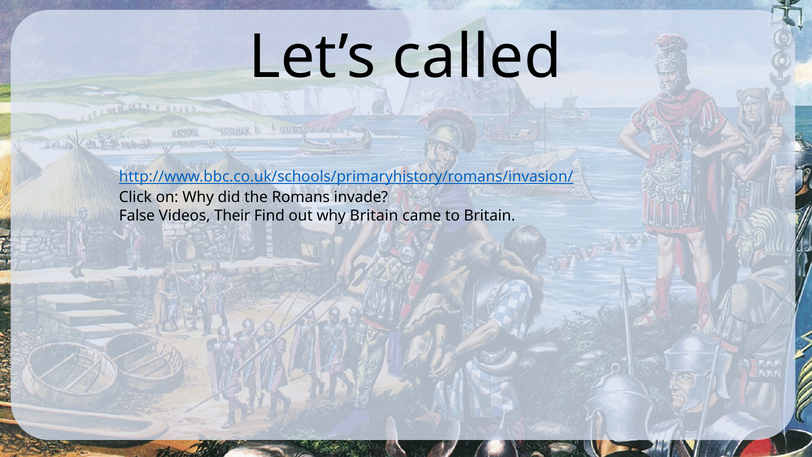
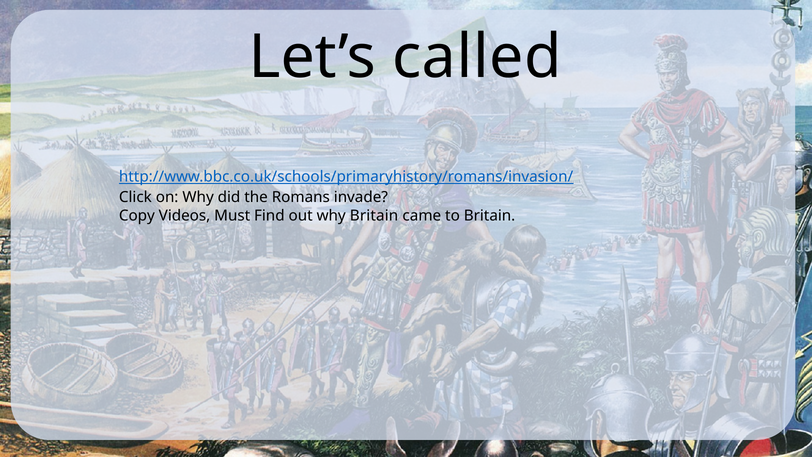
False: False -> Copy (137, 215)
Their: Their -> Must (232, 215)
